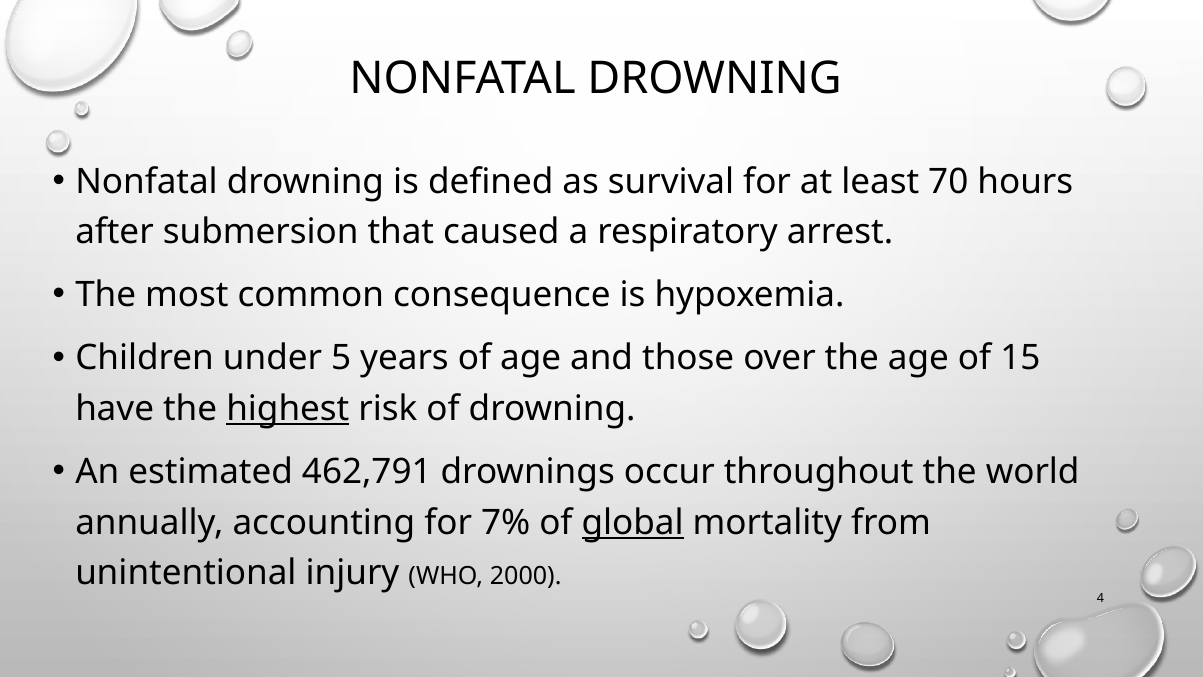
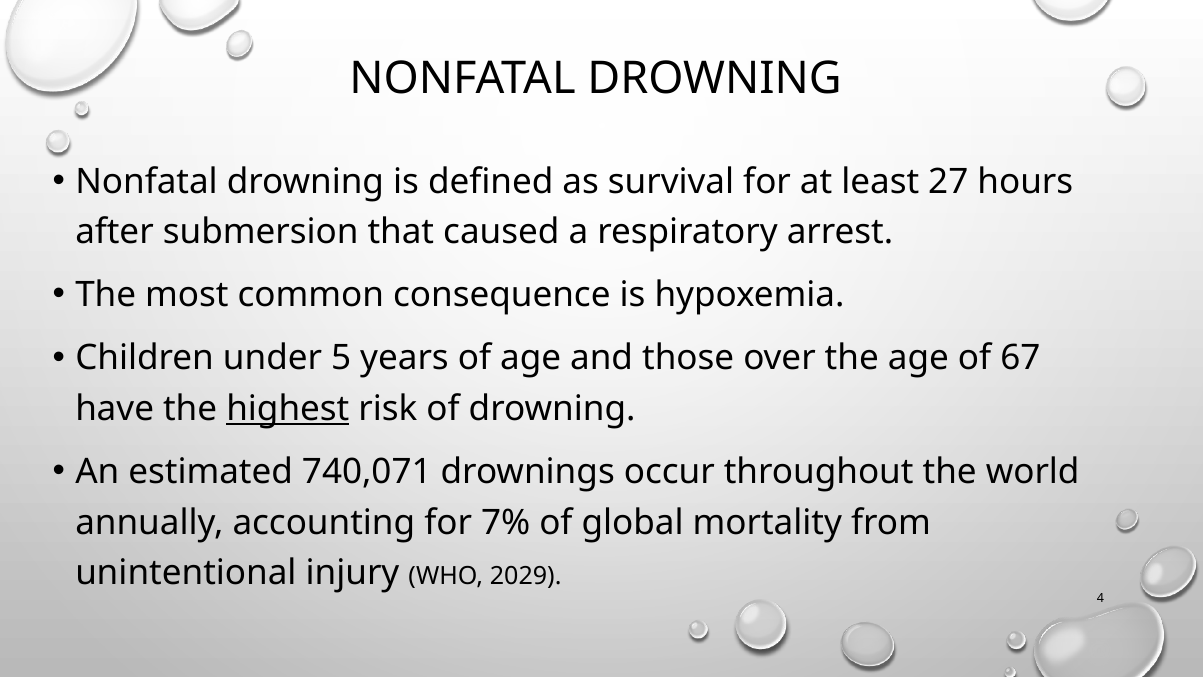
70: 70 -> 27 (948, 182)
15: 15 -> 67 (1020, 358)
462,791: 462,791 -> 740,071 (367, 472)
global underline: present -> none (633, 522)
2000: 2000 -> 2029 (526, 576)
